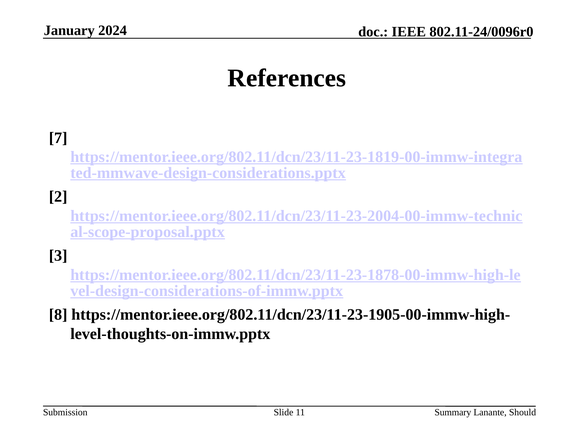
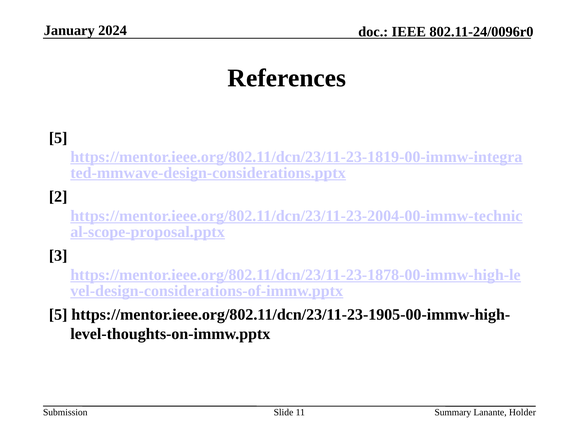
7: 7 -> 5 (58, 138)
8: 8 -> 5 (58, 315)
Should: Should -> Holder (522, 413)
